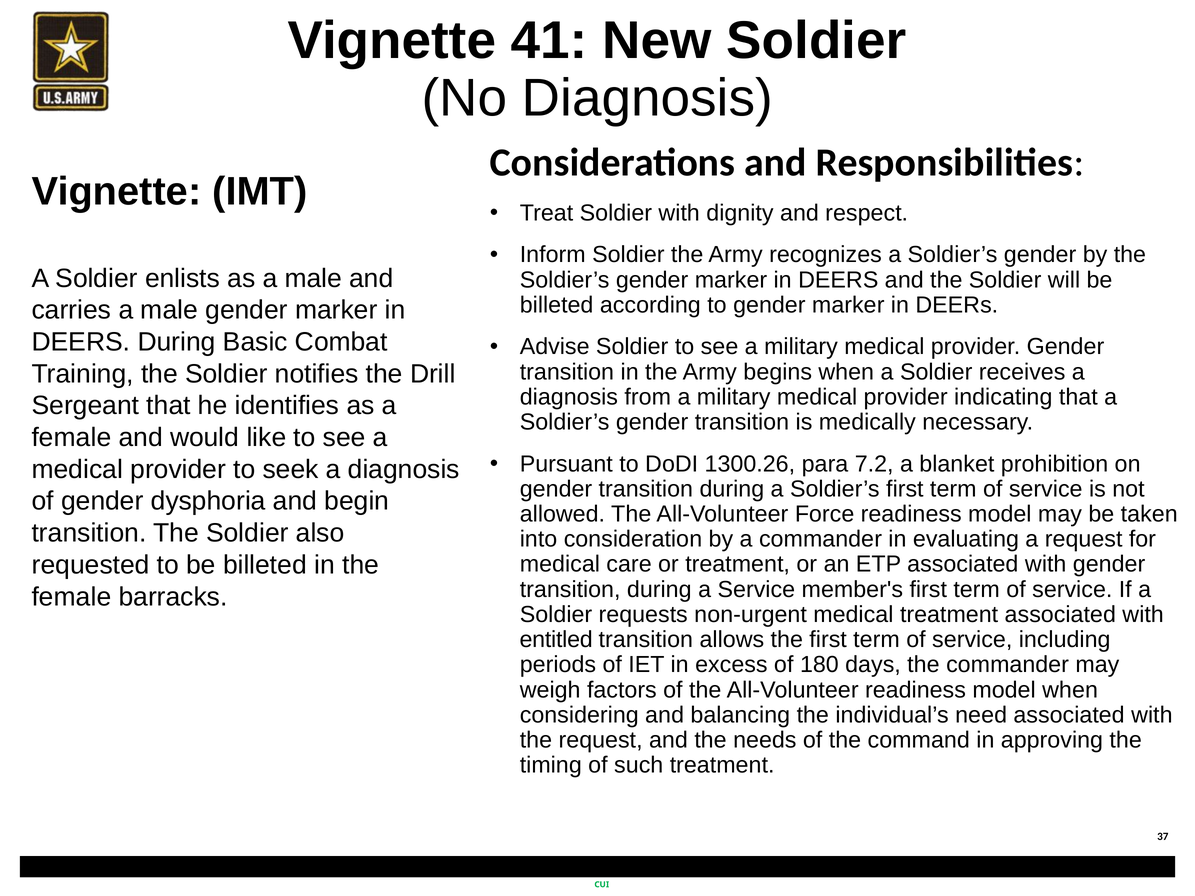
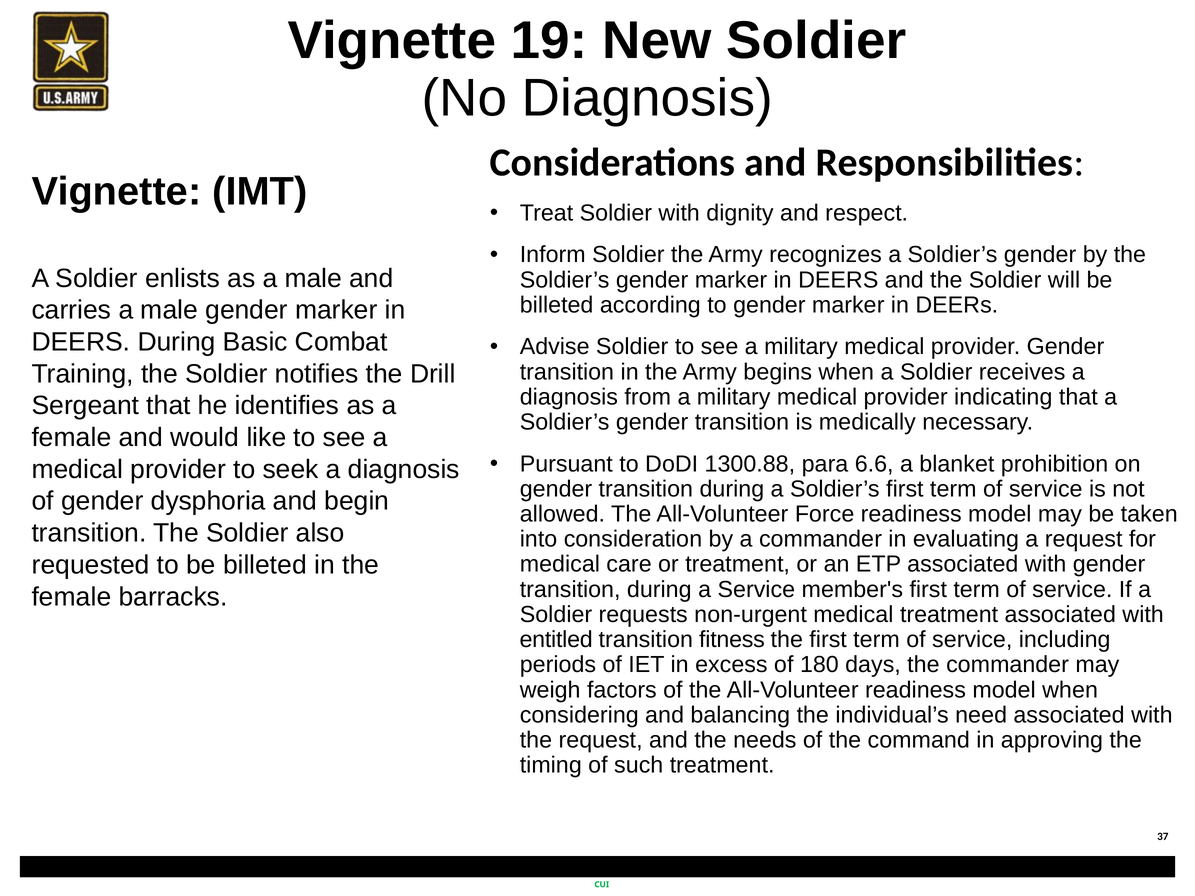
41: 41 -> 19 (549, 41)
1300.26: 1300.26 -> 1300.88 (750, 464)
7.2: 7.2 -> 6.6 (874, 464)
allows: allows -> fitness (732, 640)
